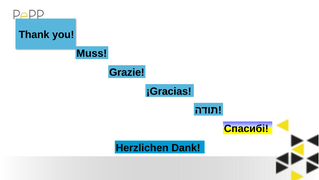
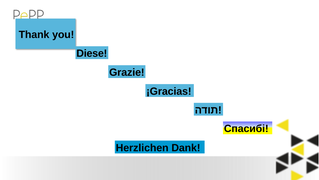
Muss: Muss -> Diese (92, 53)
